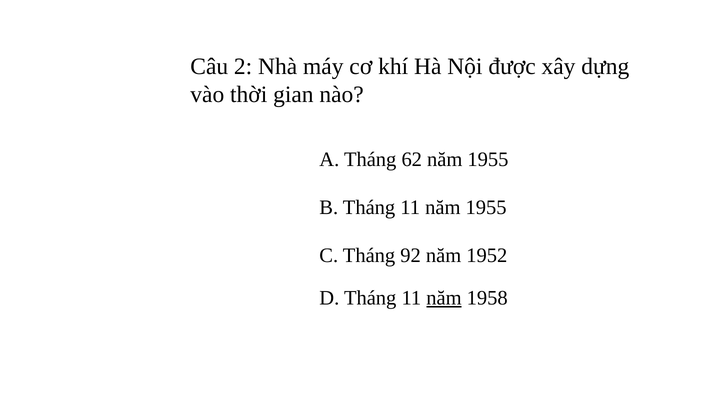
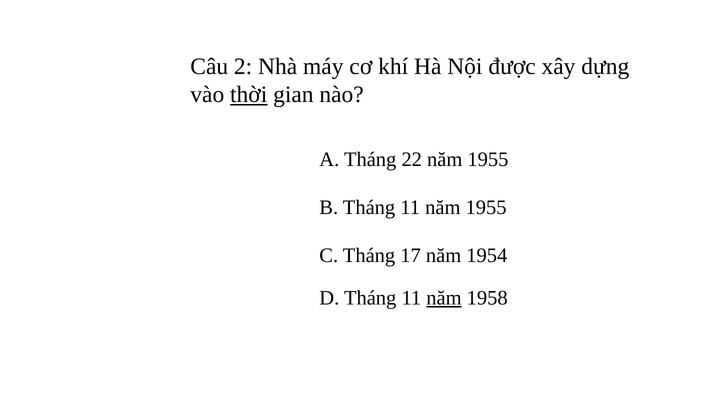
thời underline: none -> present (249, 95)
62: 62 -> 22 (412, 160)
92: 92 -> 17 (411, 256)
1952: 1952 -> 1954 (487, 256)
